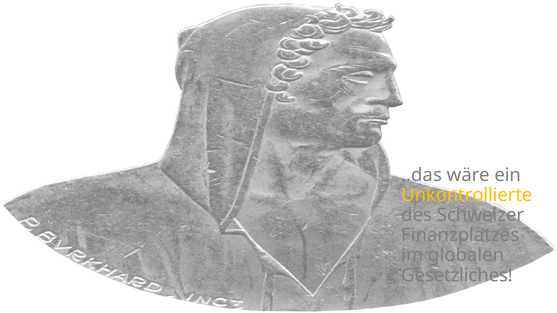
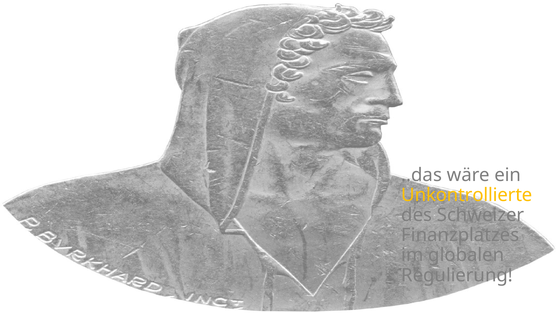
Gesetzliches: Gesetzliches -> Regulierung (457, 276)
